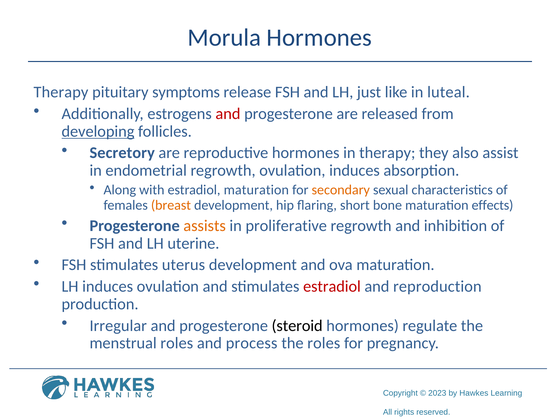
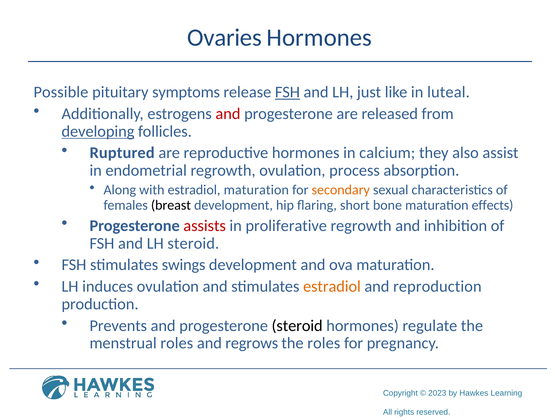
Morula: Morula -> Ovaries (224, 38)
Therapy: Therapy -> Possible (61, 92)
FSH underline: none -> present (287, 92)
Secretory: Secretory -> Ruptured (122, 153)
in therapy: therapy -> calcium (387, 153)
ovulation induces: induces -> process (354, 171)
breast colour: orange -> black (171, 205)
assists colour: orange -> red (205, 226)
LH uterine: uterine -> steroid (193, 243)
uterus: uterus -> swings (184, 265)
estradiol colour: red -> orange (332, 286)
Irregular: Irregular -> Prevents (118, 326)
process: process -> regrows (252, 343)
